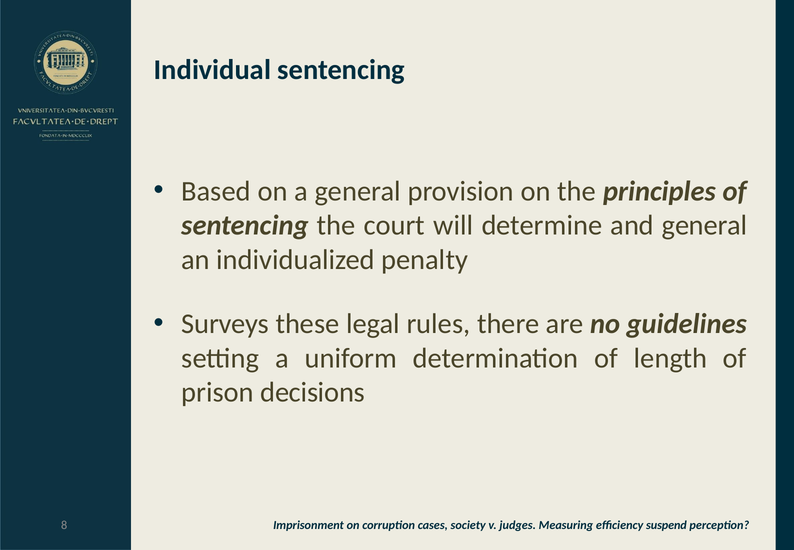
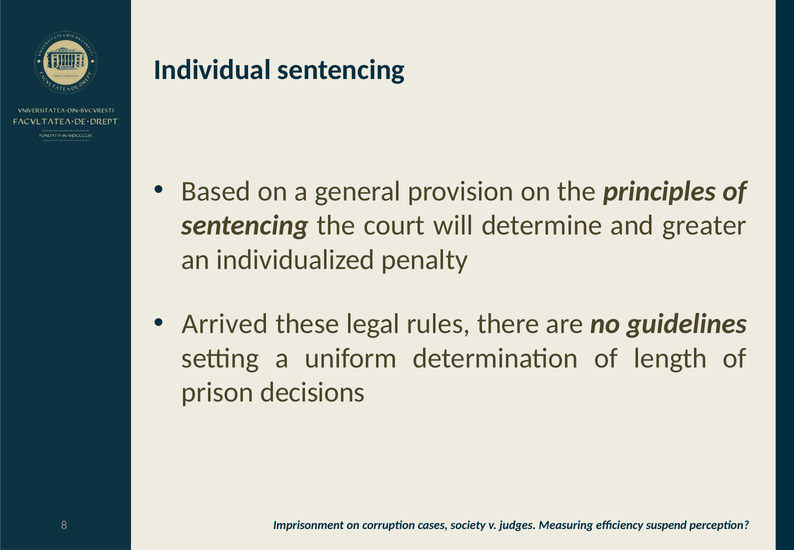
and general: general -> greater (704, 225)
Surveys: Surveys -> Arrived (225, 324)
